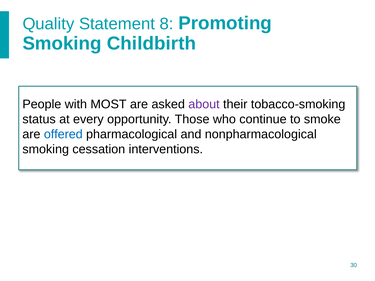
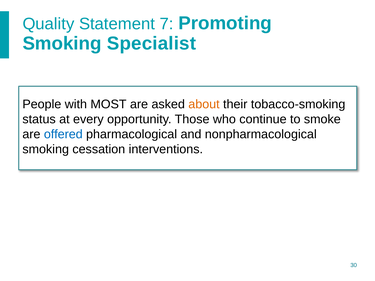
8: 8 -> 7 (167, 24)
Childbirth: Childbirth -> Specialist (151, 43)
about colour: purple -> orange (204, 104)
